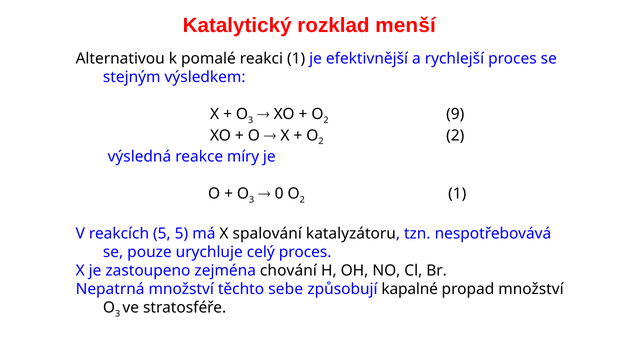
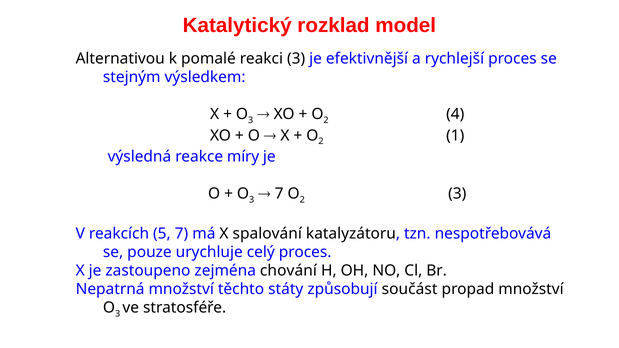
menší: menší -> model (406, 26)
reakci 1: 1 -> 3 (296, 59)
9: 9 -> 4 (455, 114)
2 2: 2 -> 1 (455, 136)
0: 0 -> 7 (279, 194)
2 1: 1 -> 3 (457, 194)
5 5: 5 -> 7 (181, 234)
sebe: sebe -> státy (286, 289)
kapalné: kapalné -> součást (410, 289)
